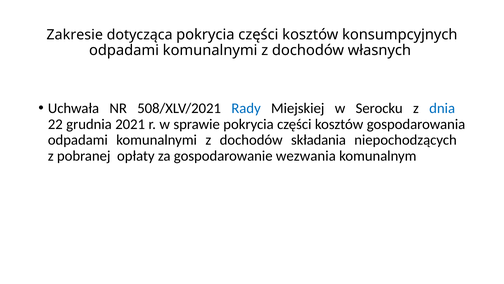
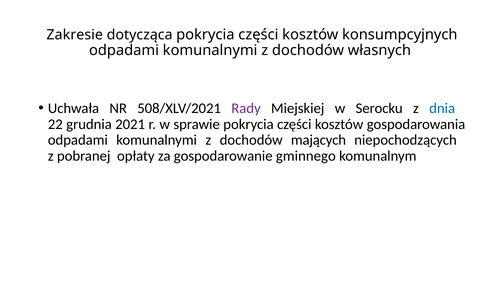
Rady colour: blue -> purple (246, 108)
składania: składania -> mających (318, 140)
wezwania: wezwania -> gminnego (306, 156)
